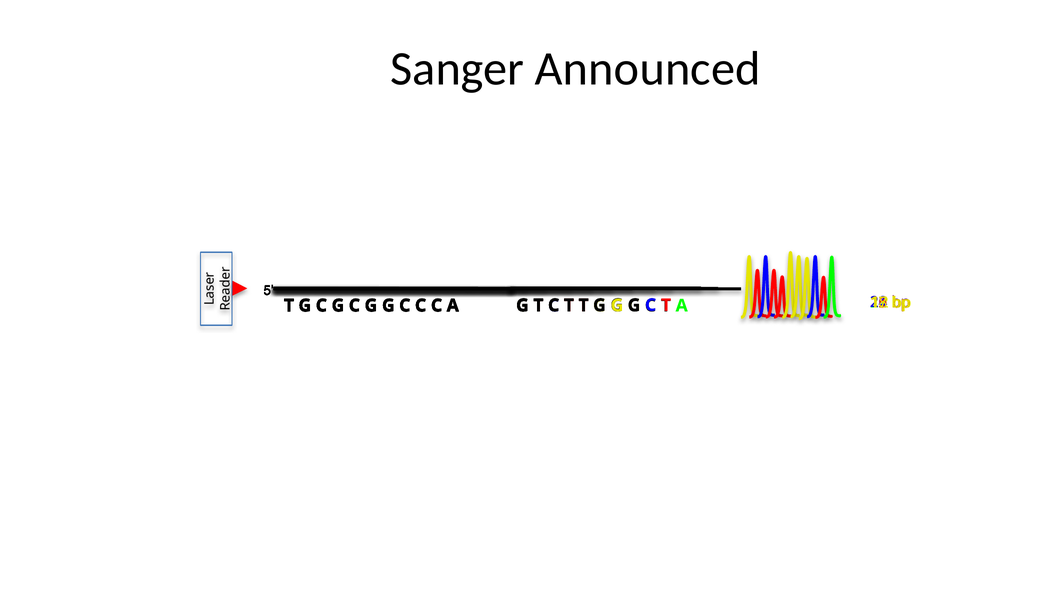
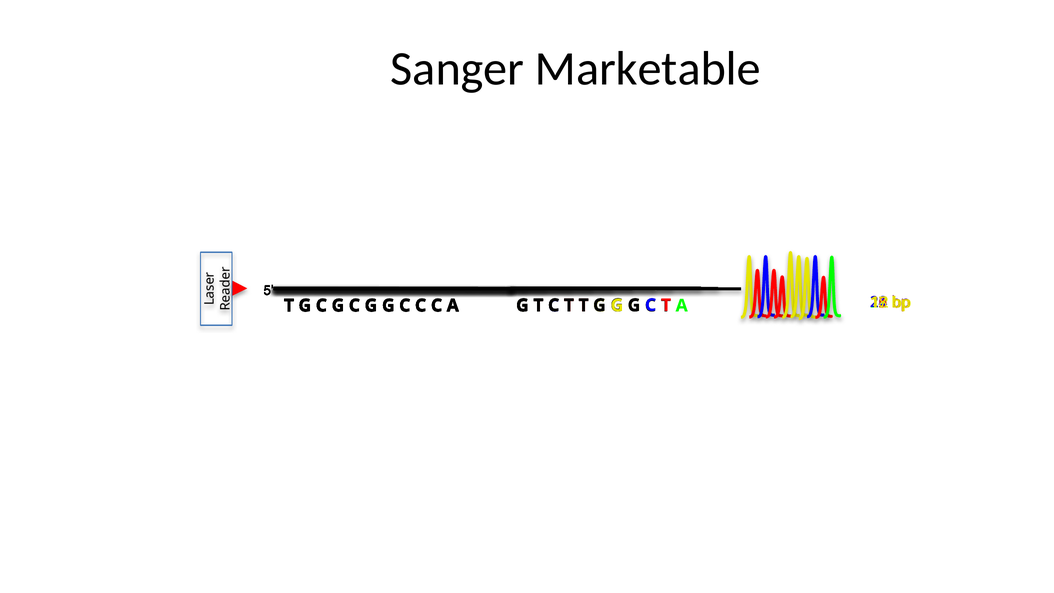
Announced: Announced -> Marketable (648, 69)
